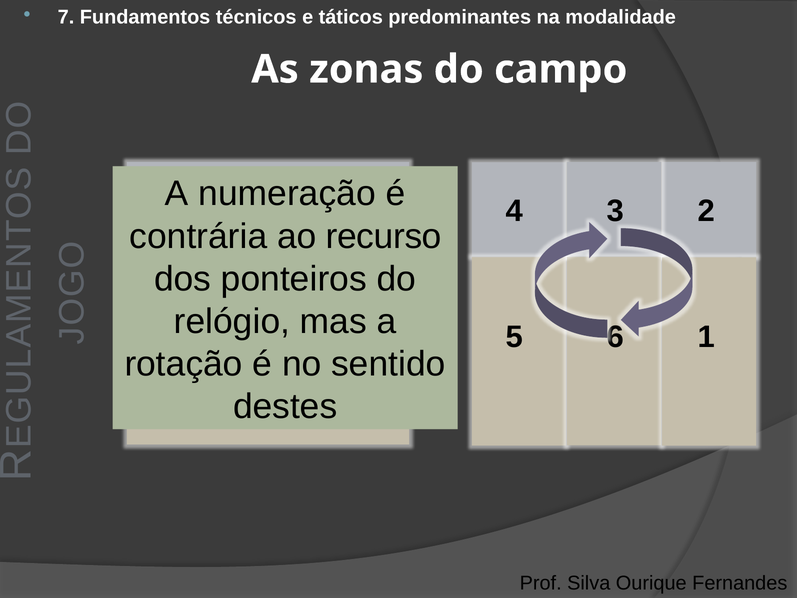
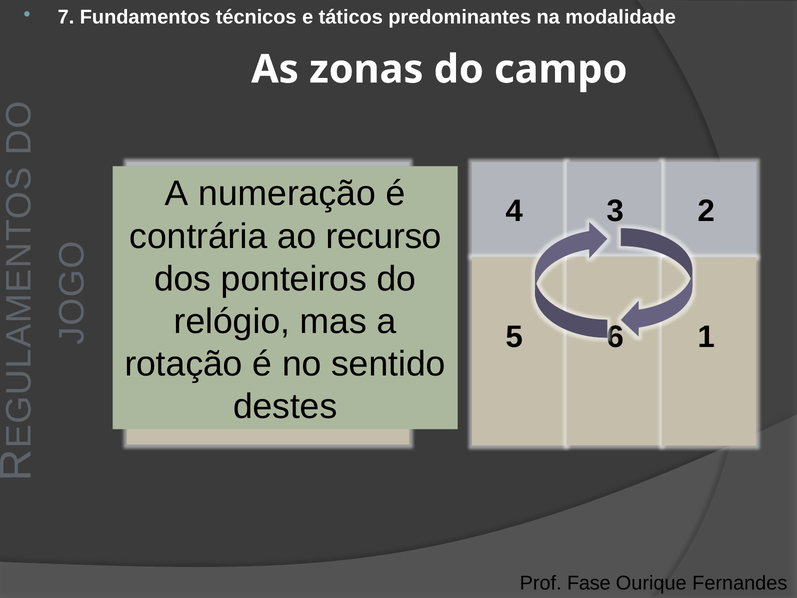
Silva: Silva -> Fase (589, 583)
